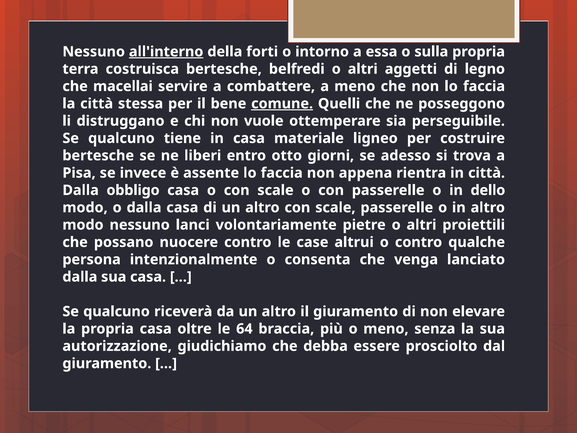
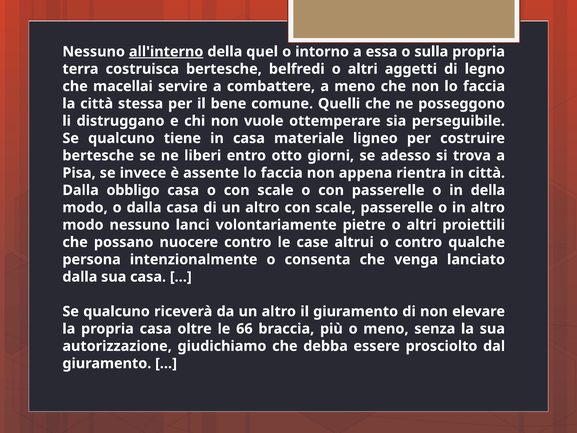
forti: forti -> quel (262, 52)
comune underline: present -> none (282, 104)
in dello: dello -> della (488, 190)
64: 64 -> 66 (244, 329)
